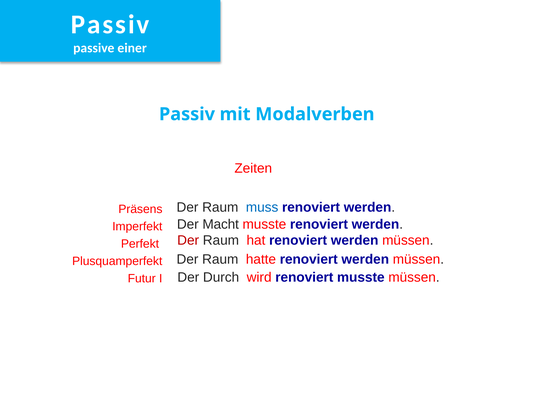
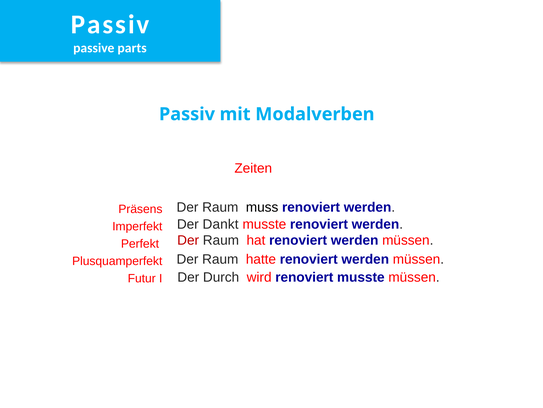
einer: einer -> parts (132, 48)
muss colour: blue -> black (262, 207)
Macht: Macht -> Dankt (221, 224)
